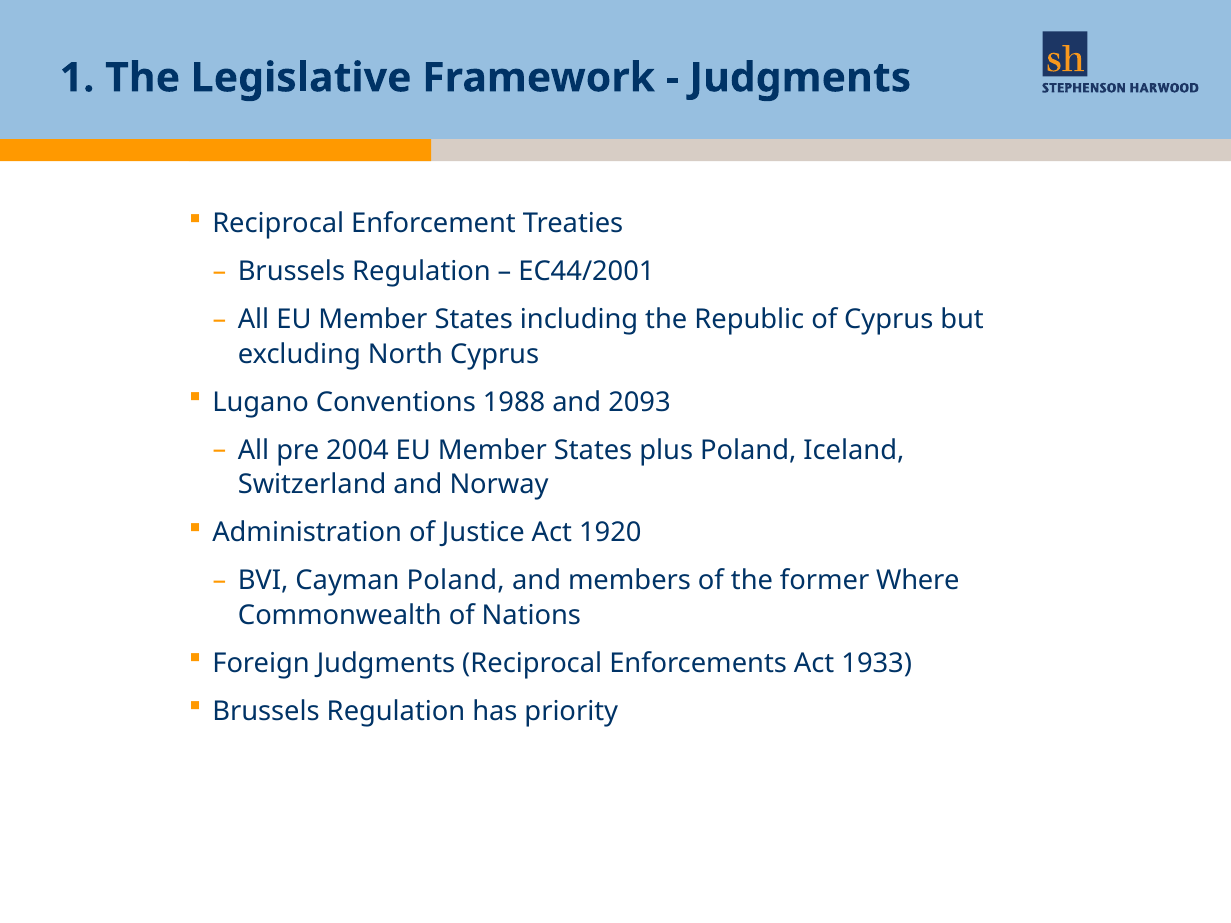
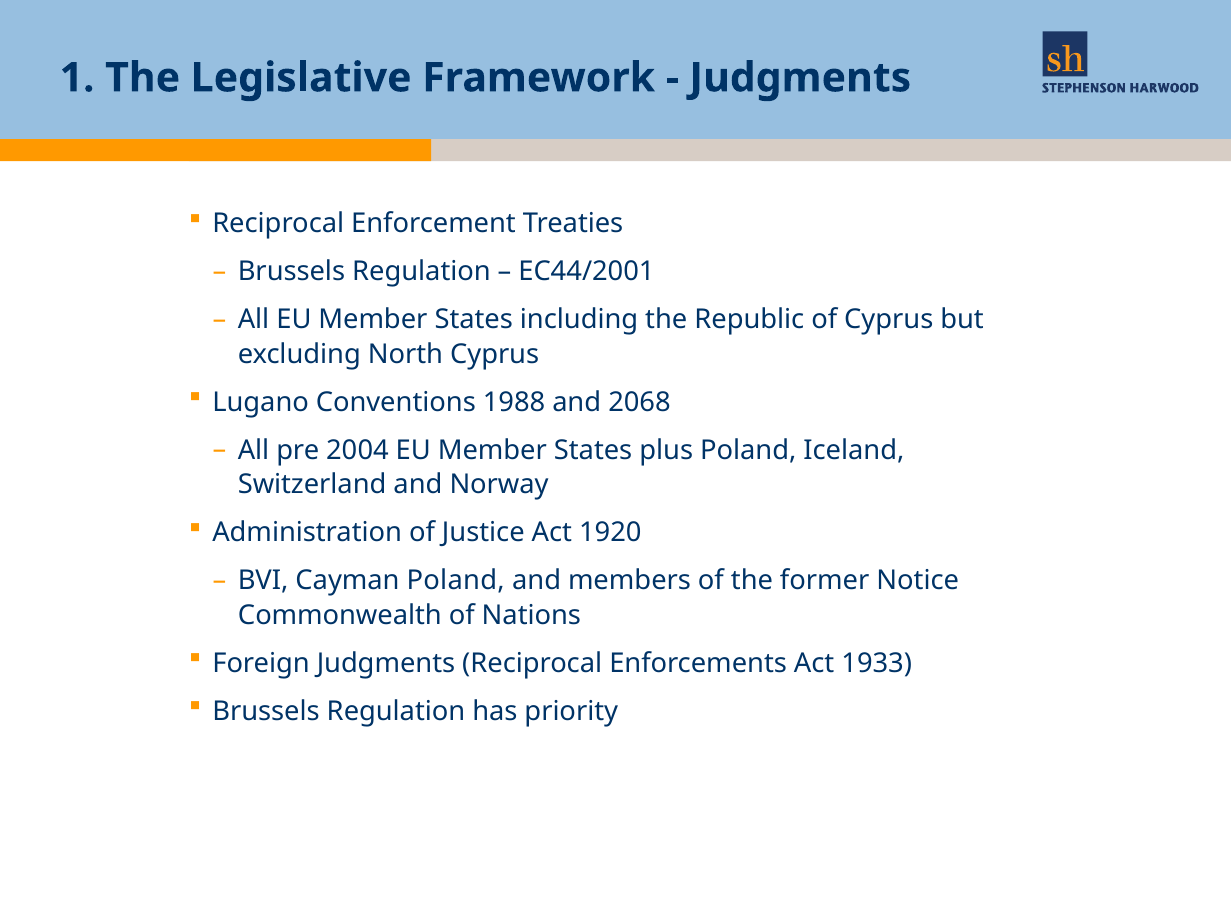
2093: 2093 -> 2068 (639, 402)
Where: Where -> Notice (918, 581)
